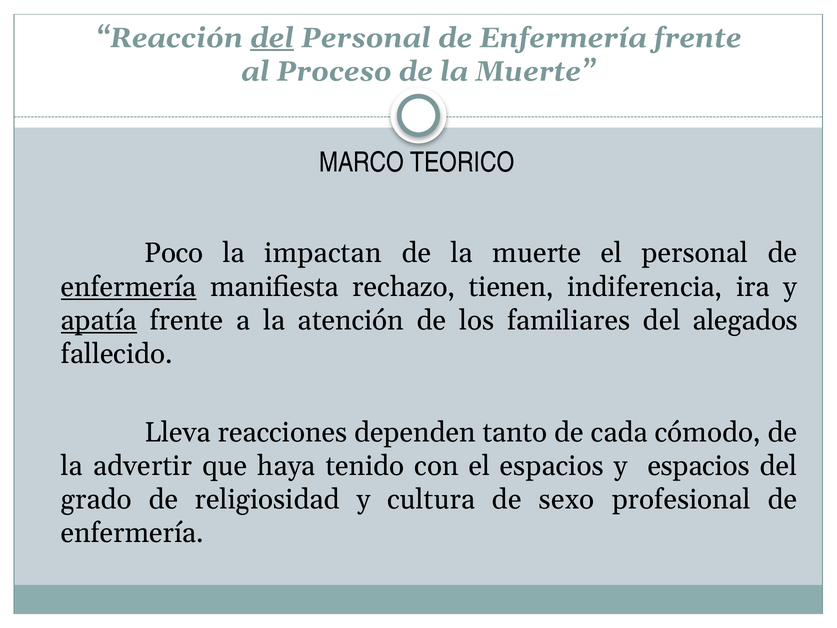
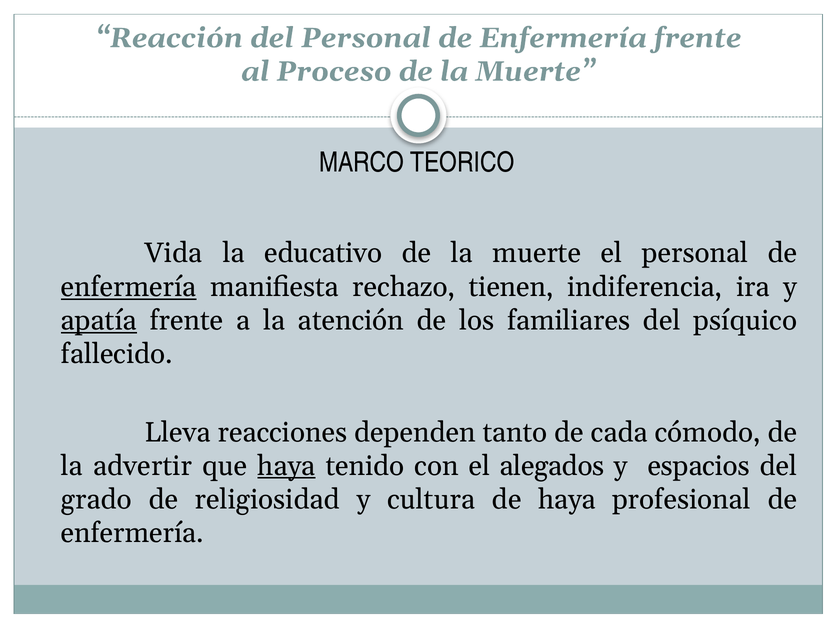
del underline: present -> none (272, 38)
Poco: Poco -> Vida (174, 253)
impactan: impactan -> educativo (323, 253)
alegados: alegados -> psíquico (745, 321)
haya underline: none -> present (286, 466)
el espacios: espacios -> alegados (552, 466)
de sexo: sexo -> haya (567, 499)
